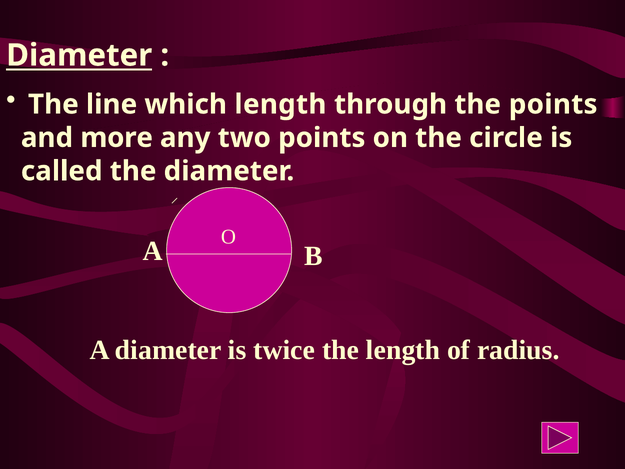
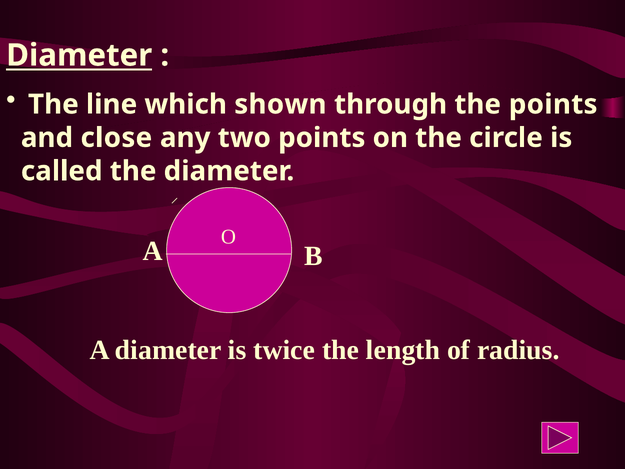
which length: length -> shown (280, 104)
more: more -> close (116, 138)
